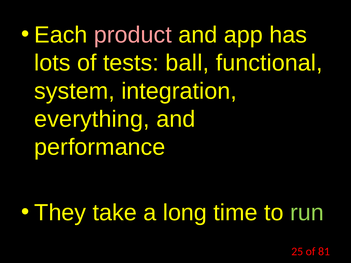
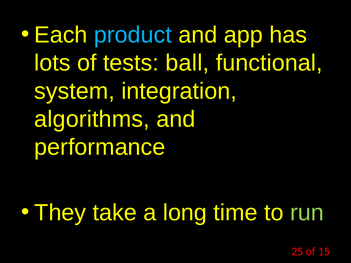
product colour: pink -> light blue (133, 35)
everything: everything -> algorithms (92, 119)
81: 81 -> 15 (324, 252)
